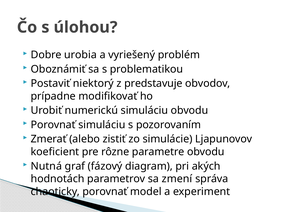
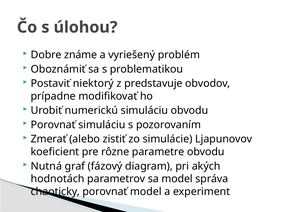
urobia: urobia -> známe (81, 55)
sa zmení: zmení -> model (177, 178)
